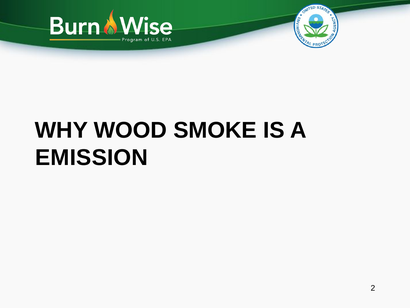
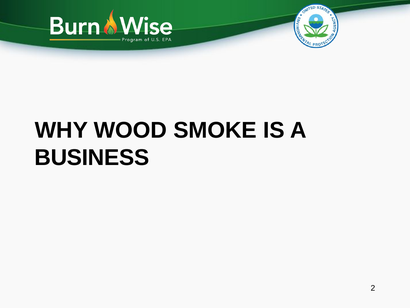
EMISSION: EMISSION -> BUSINESS (92, 157)
